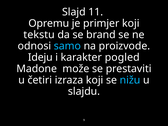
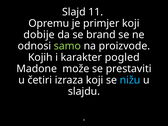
tekstu: tekstu -> dobije (39, 35)
samo colour: light blue -> light green (67, 46)
Ideju: Ideju -> Kojih (40, 57)
